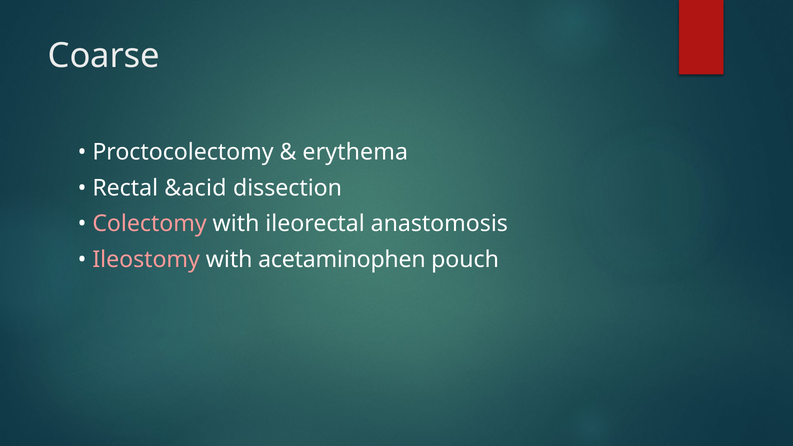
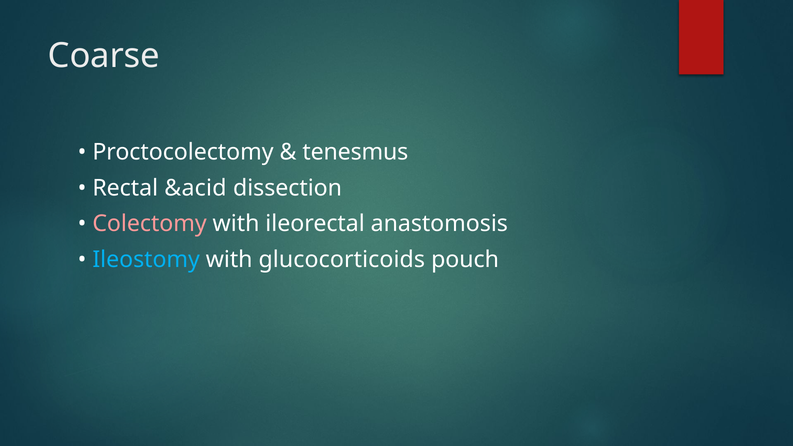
erythema: erythema -> tenesmus (355, 152)
Ileostomy colour: pink -> light blue (146, 260)
acetaminophen: acetaminophen -> glucocorticoids (342, 260)
